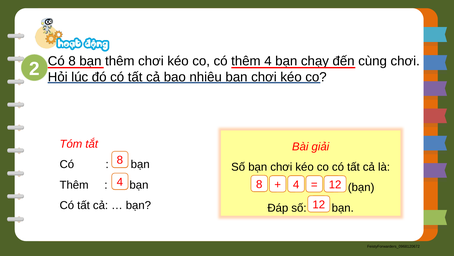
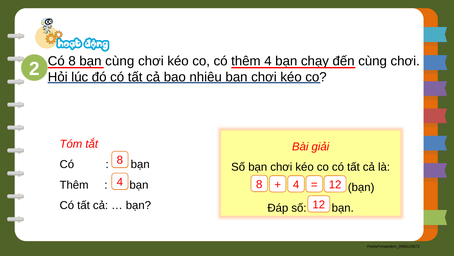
thêm: thêm -> cùng (120, 61)
